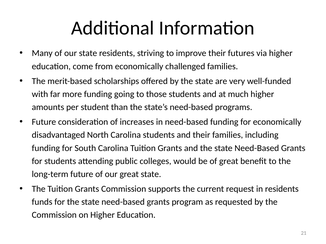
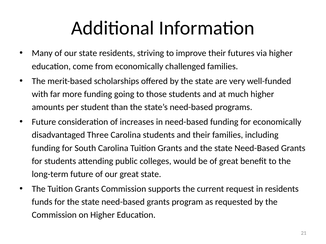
North: North -> Three (98, 135)
